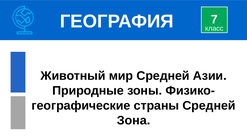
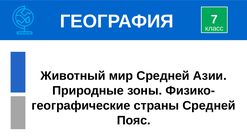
Зона: Зона -> Пояс (134, 120)
